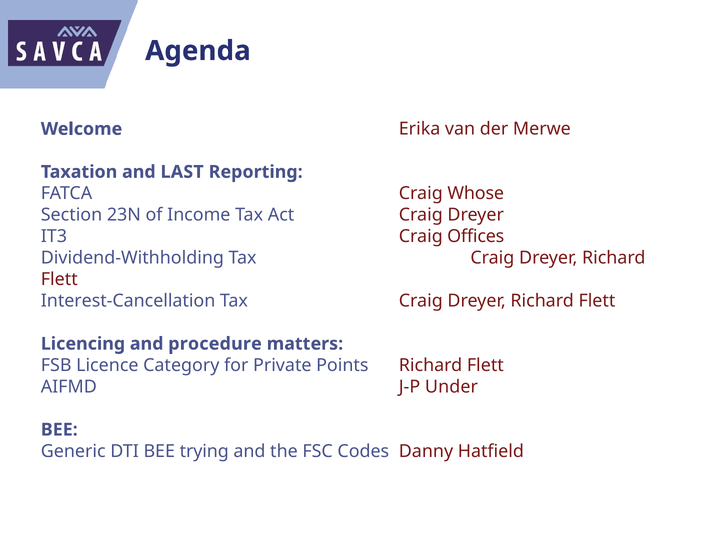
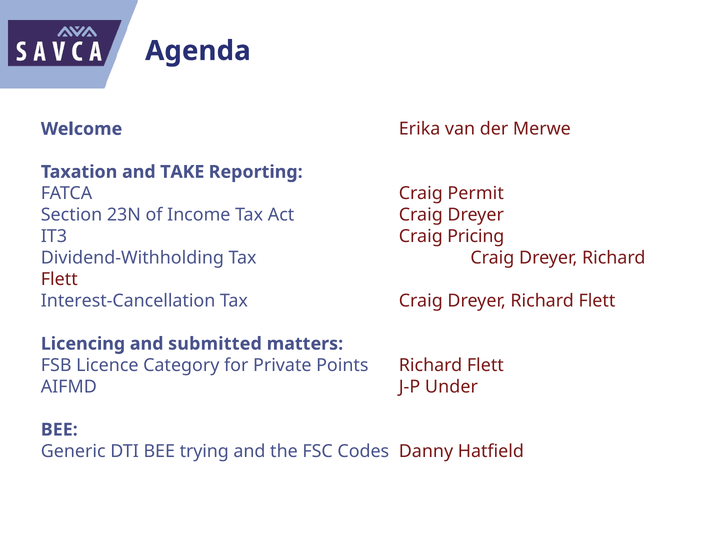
LAST: LAST -> TAKE (182, 172)
Whose: Whose -> Permit (476, 193)
Offices: Offices -> Pricing (476, 236)
procedure: procedure -> submitted (215, 344)
